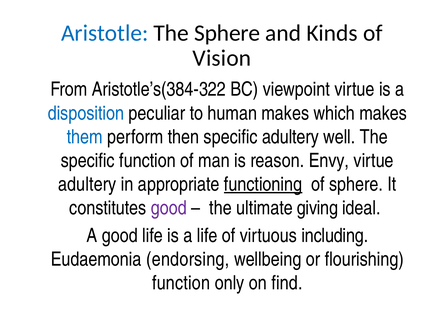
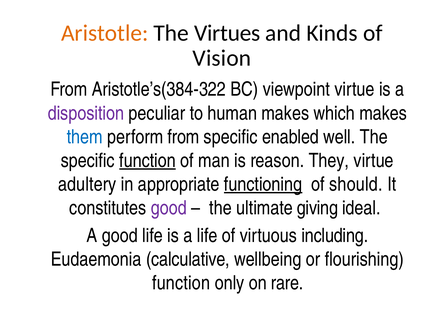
Aristotle colour: blue -> orange (105, 33)
The Sphere: Sphere -> Virtues (227, 33)
disposition colour: blue -> purple (86, 113)
perform then: then -> from (184, 137)
specific adultery: adultery -> enabled (290, 137)
function underline: none -> present (148, 161)
Envy: Envy -> They (329, 161)
of sphere: sphere -> should (356, 184)
endorsing: endorsing -> calculative (188, 259)
find: find -> rare (287, 283)
